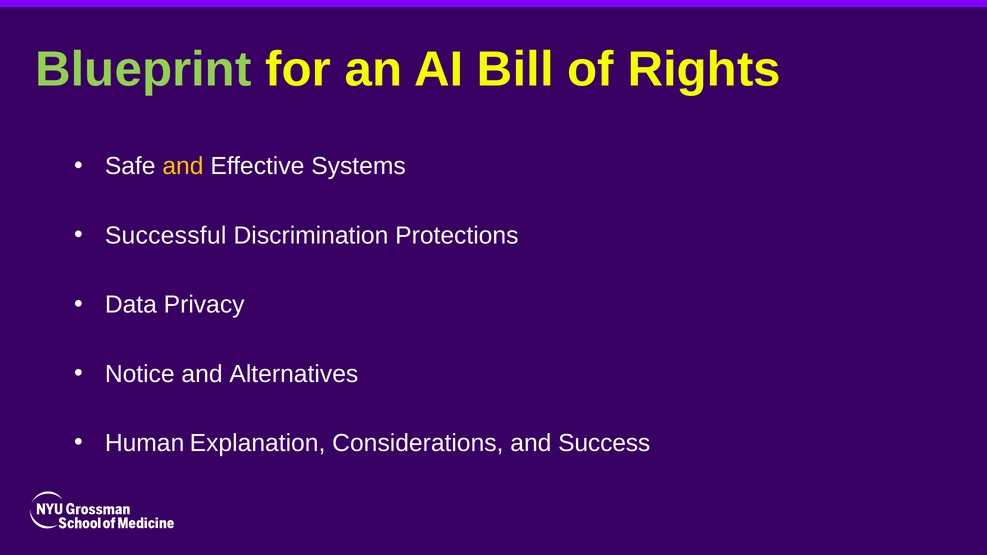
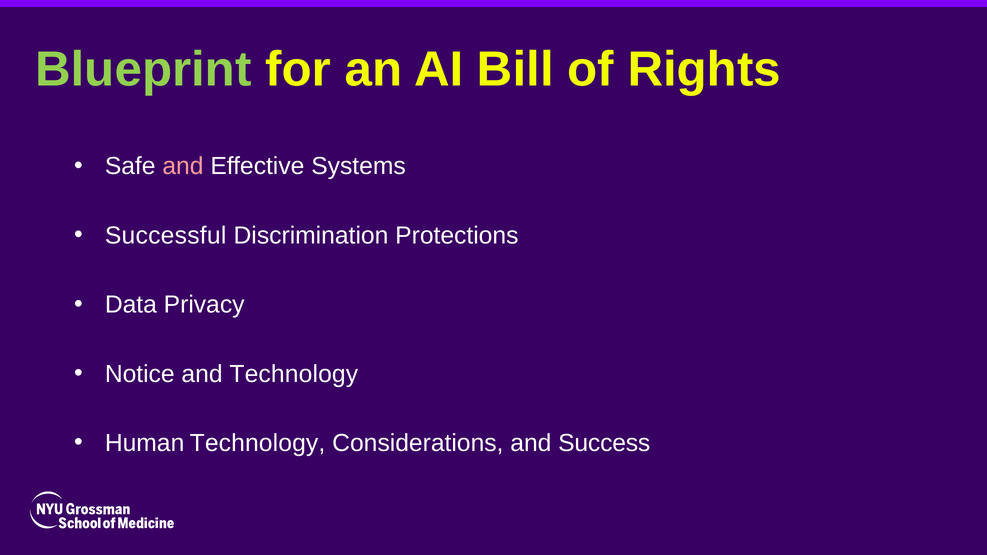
and colour: yellow -> pink (183, 166)
and Alternatives: Alternatives -> Technology (294, 374)
Human Explanation: Explanation -> Technology (257, 443)
